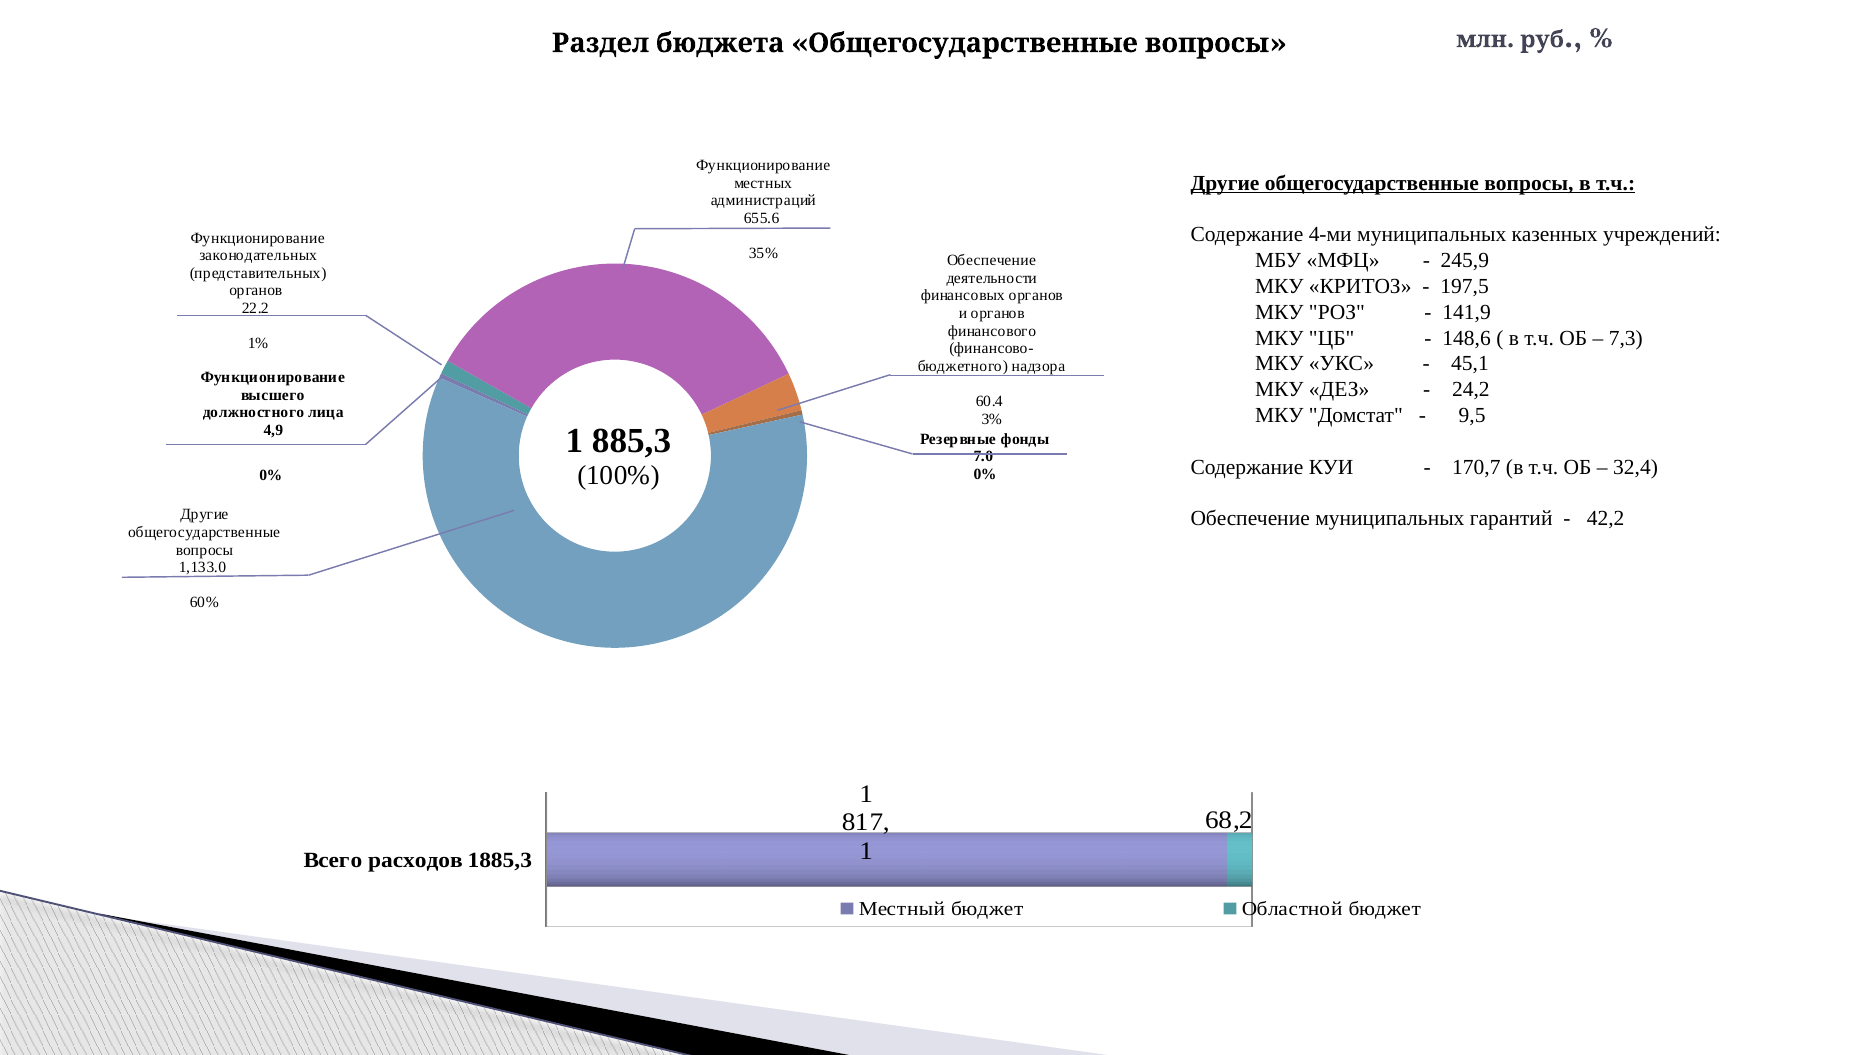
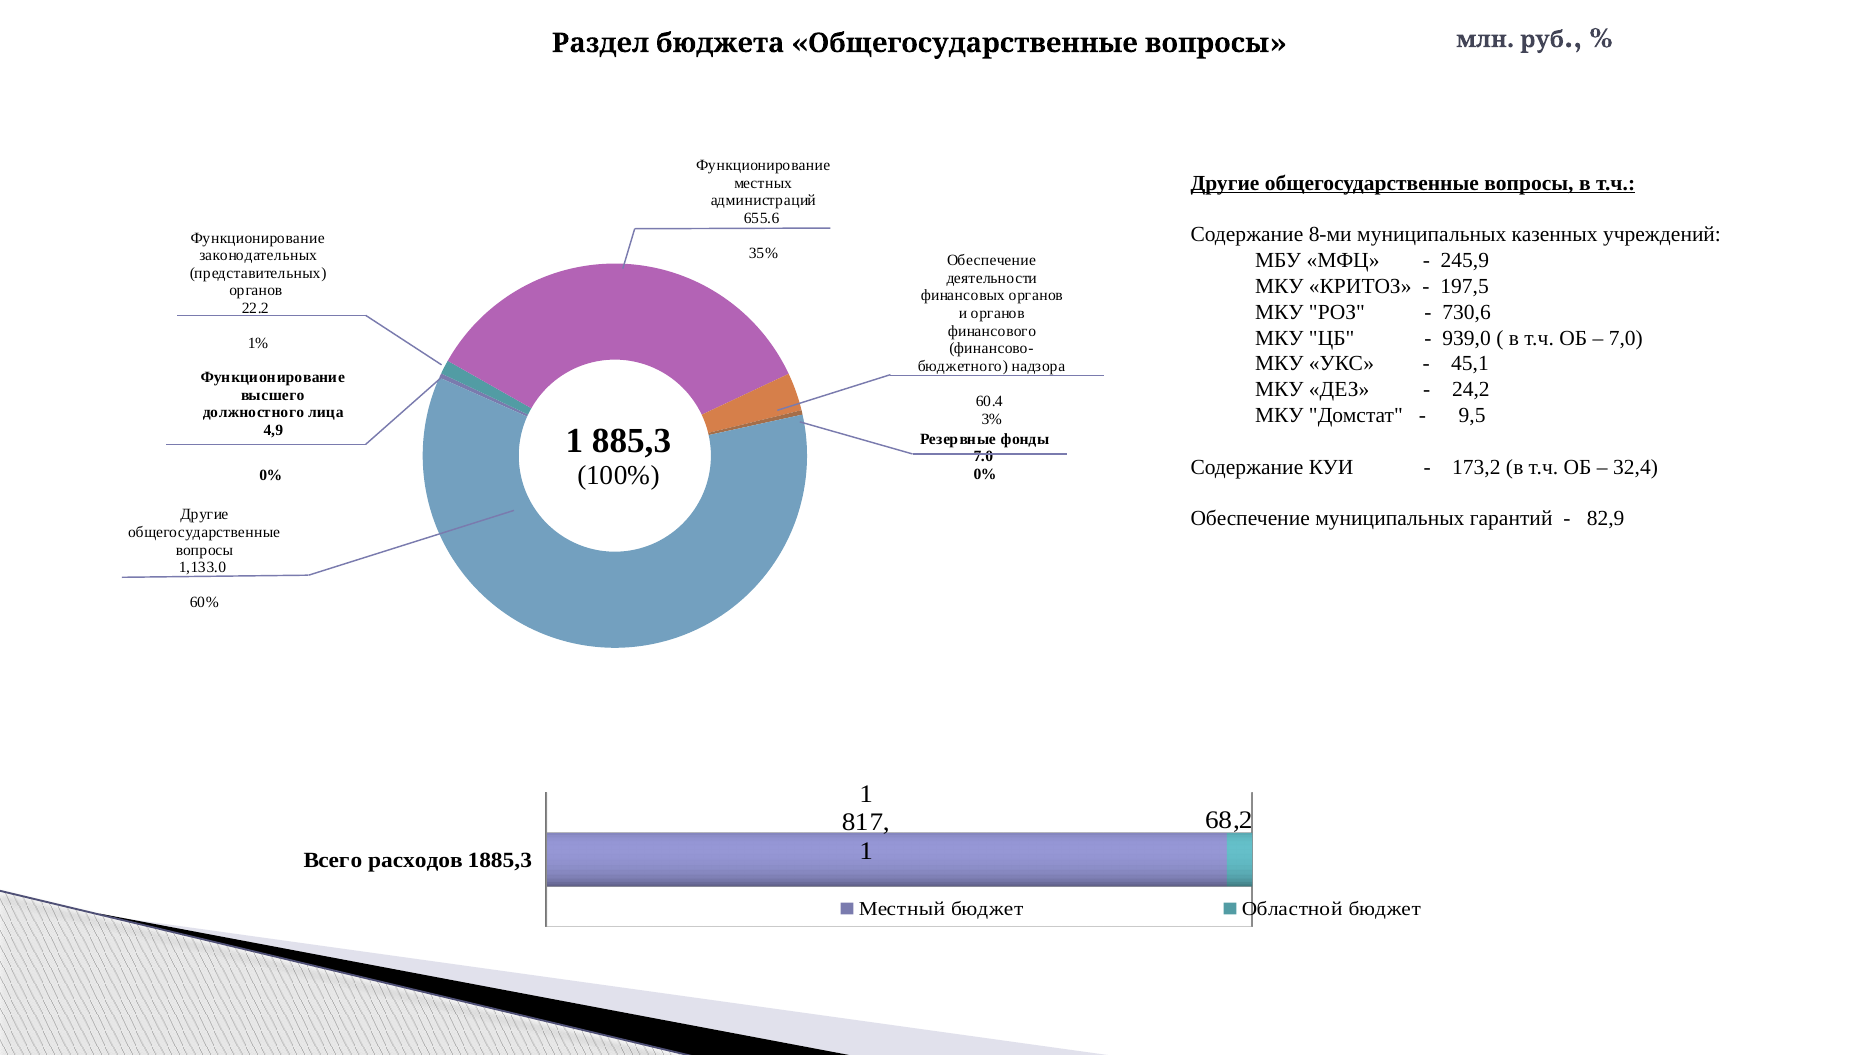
4-ми: 4-ми -> 8-ми (1330, 235)
141,9: 141,9 -> 730,6 (1467, 312)
148,6: 148,6 -> 939,0 (1467, 338)
7,3: 7,3 -> 7,0 (1626, 338)
170,7: 170,7 -> 173,2 (1476, 467)
42,2: 42,2 -> 82,9 (1606, 519)
